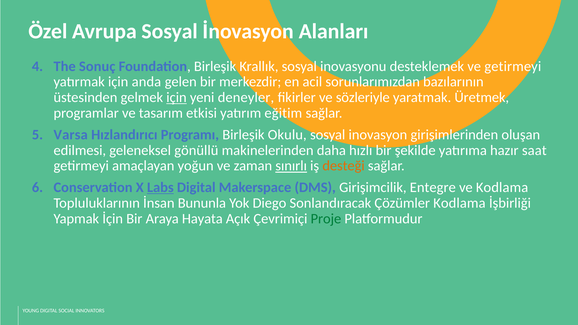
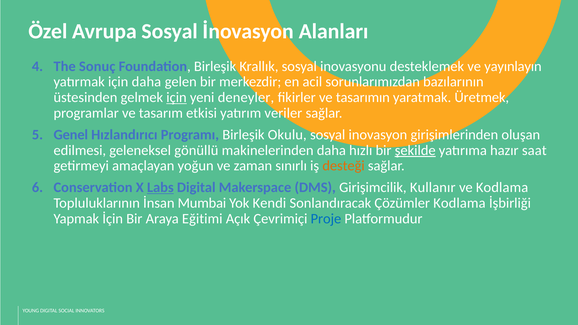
ve getirmeyi: getirmeyi -> yayınlayın (513, 66)
için anda: anda -> daha (146, 82)
sözleriyle: sözleriyle -> tasarımın (363, 98)
eğitim: eğitim -> veriler (283, 113)
Varsa: Varsa -> Genel (71, 135)
şekilde underline: none -> present (415, 150)
sınırlı underline: present -> none (291, 166)
Entegre: Entegre -> Kullanır (433, 188)
Bununla: Bununla -> Mumbai (202, 203)
Diego: Diego -> Kendi (269, 203)
Hayata: Hayata -> Eğitimi (202, 219)
Proje colour: green -> blue (326, 219)
